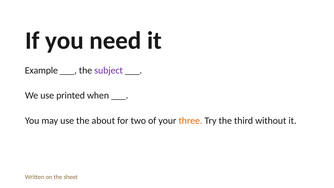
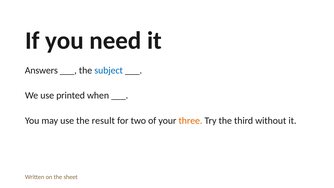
Example: Example -> Answers (41, 70)
subject colour: purple -> blue (109, 70)
about: about -> result (103, 120)
